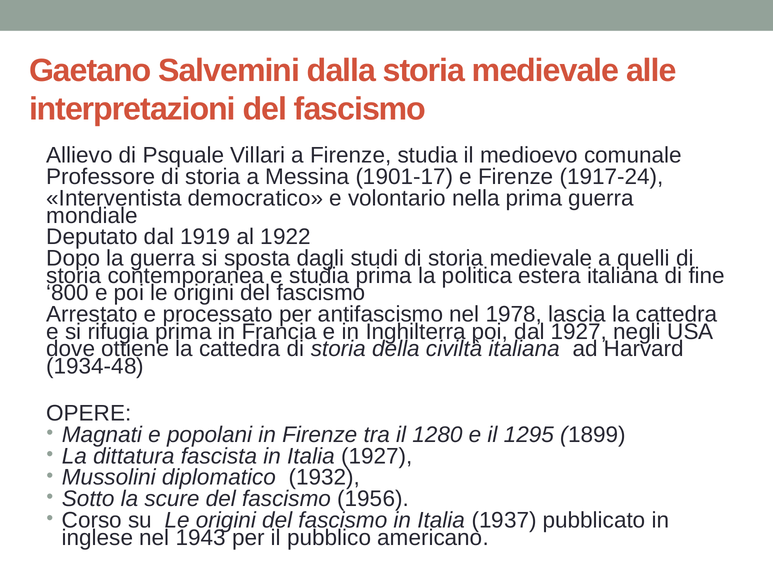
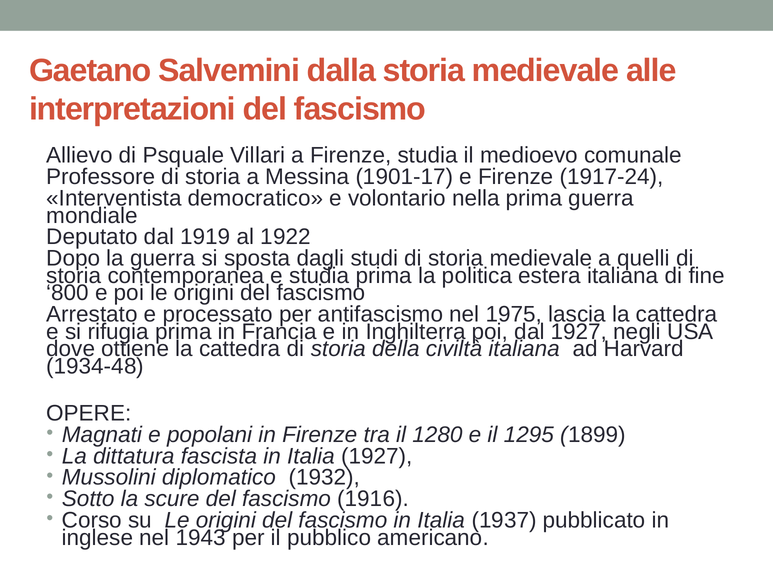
1978: 1978 -> 1975 (514, 315)
1956: 1956 -> 1916 (373, 500)
